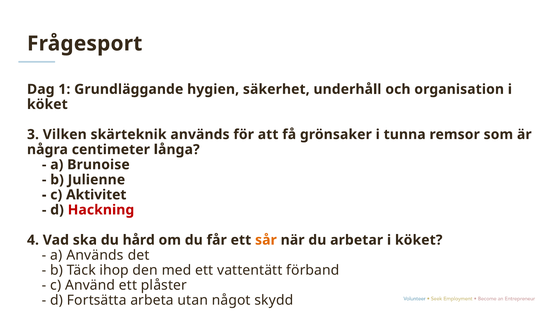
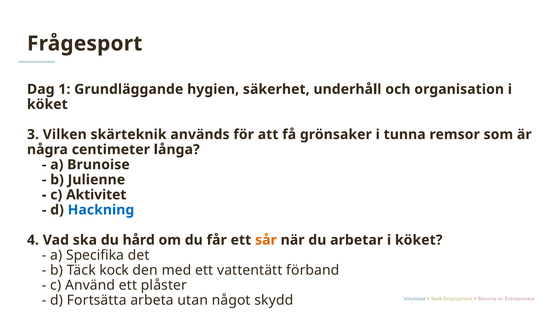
Hackning colour: red -> blue (101, 209)
a Används: Används -> Specifika (95, 255)
ihop: ihop -> kock (114, 270)
